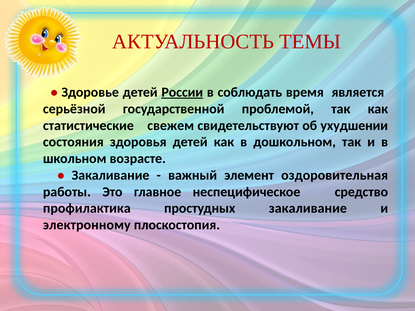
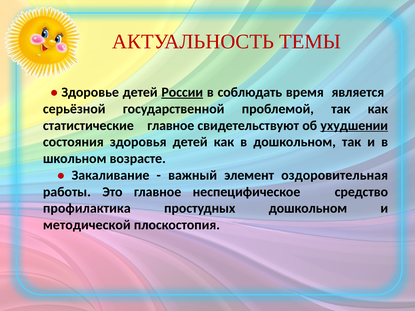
статистические свежем: свежем -> главное (171, 126)
ухудшении underline: none -> present (354, 126)
простудных закаливание: закаливание -> дошкольном (308, 209)
электронному: электронному -> методической (87, 225)
